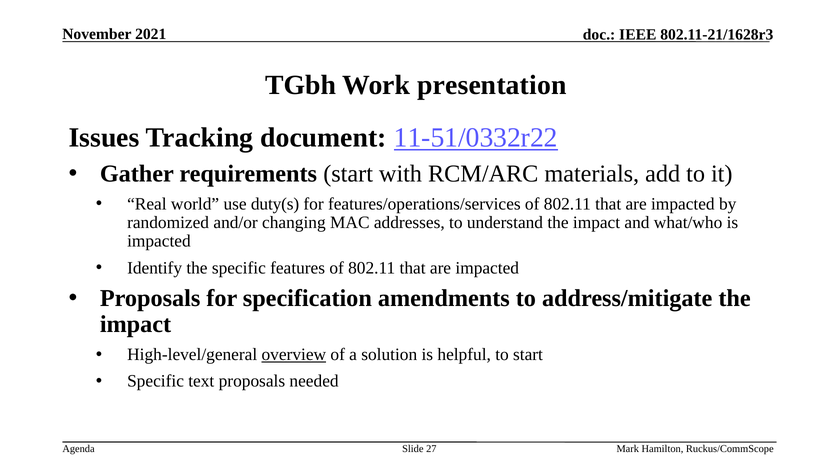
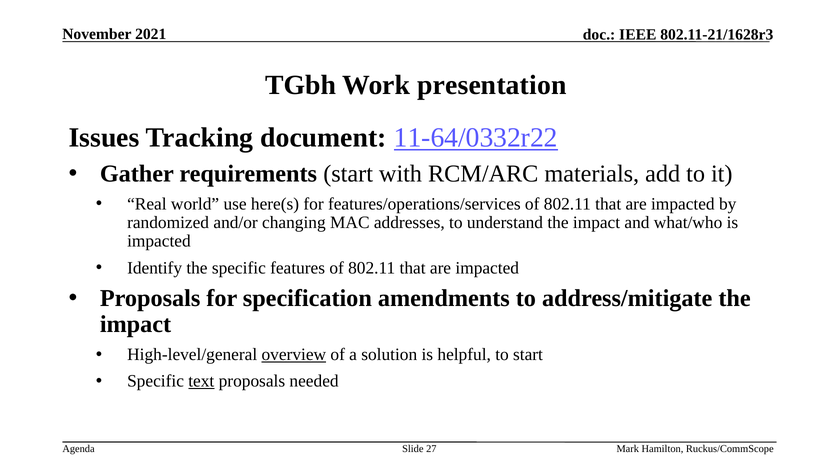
11-51/0332r22: 11-51/0332r22 -> 11-64/0332r22 (476, 138)
duty(s: duty(s -> here(s (275, 204)
text underline: none -> present (201, 381)
